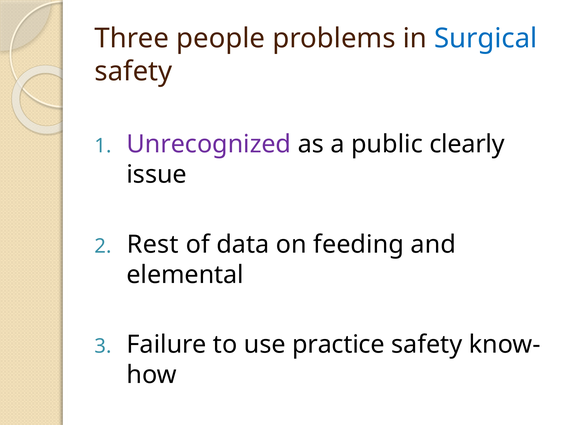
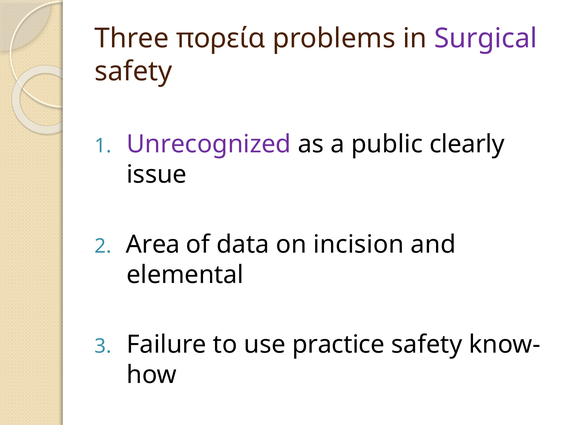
people: people -> πορεία (221, 38)
Surgical colour: blue -> purple (486, 38)
Rest: Rest -> Area (153, 245)
feeding: feeding -> incision (359, 245)
